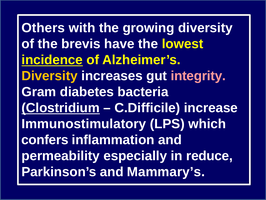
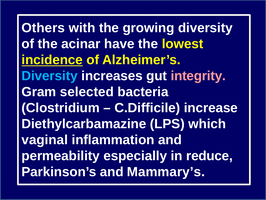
brevis: brevis -> acinar (81, 44)
Diversity colour: yellow -> light blue (50, 76)
diabetes: diabetes -> selected (87, 92)
Clostridium underline: present -> none (61, 108)
Immunostimulatory: Immunostimulatory -> Diethylcarbamazine (84, 124)
confers: confers -> vaginal (45, 140)
